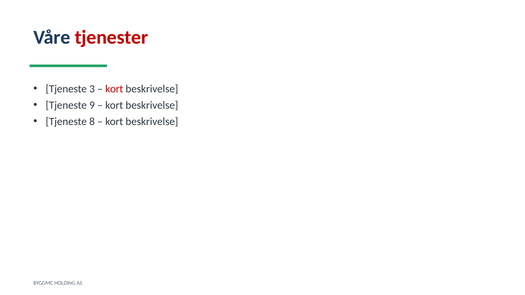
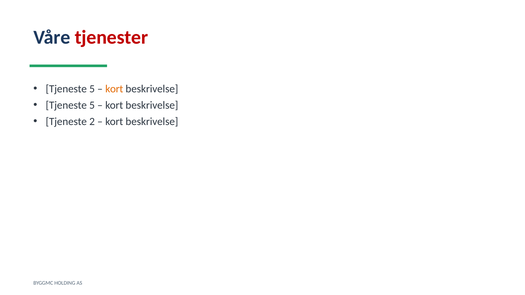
3: 3 -> 5 (92, 89)
kort colour: red -> orange (114, 89)
9: 9 -> 5 (92, 105)
8: 8 -> 2 (92, 122)
